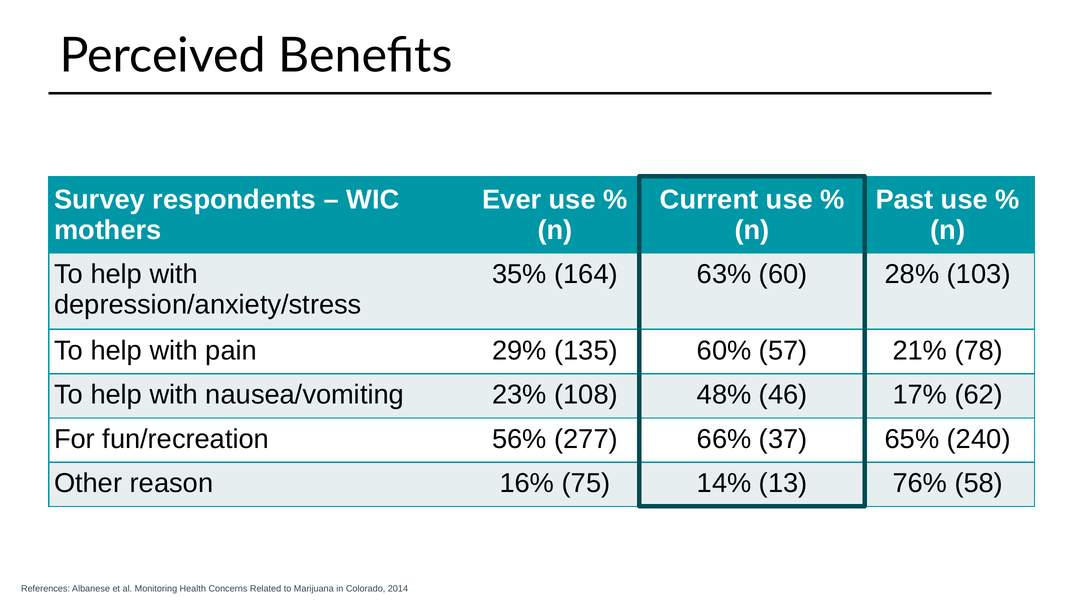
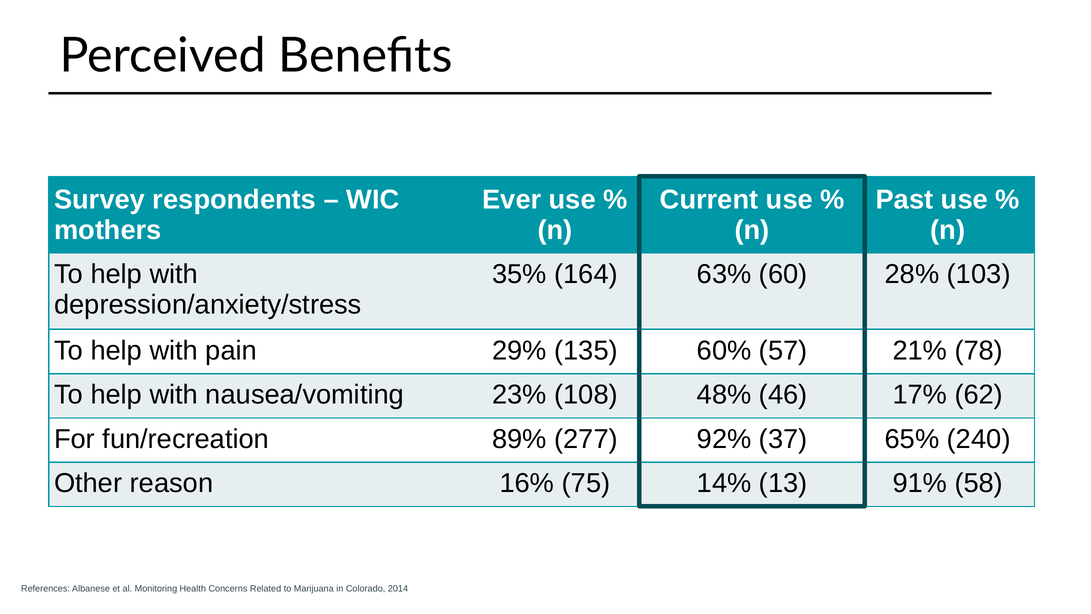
56%: 56% -> 89% (519, 439)
66%: 66% -> 92% (724, 439)
76%: 76% -> 91% (920, 483)
